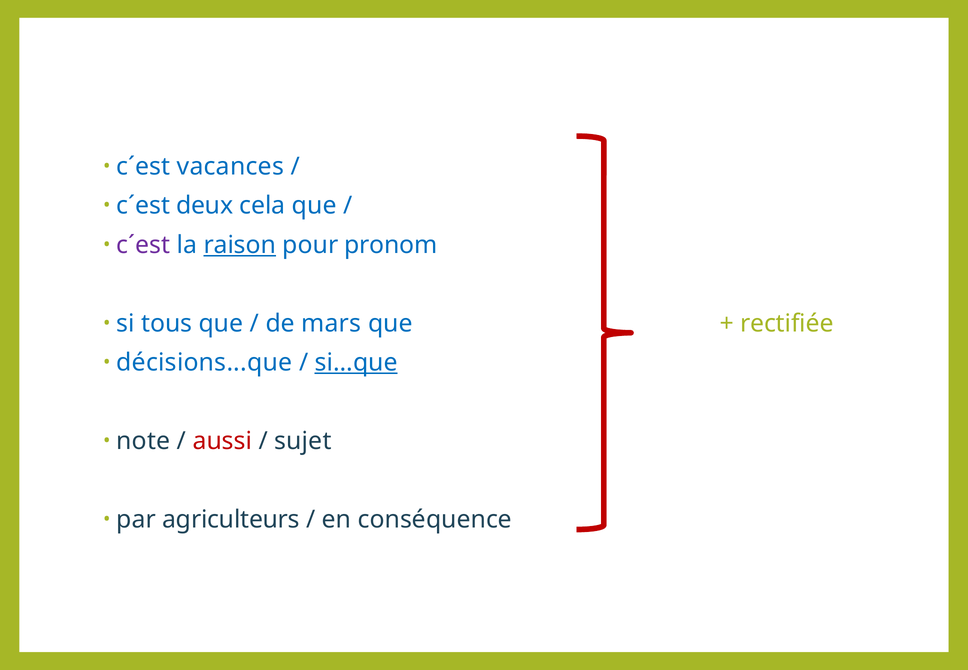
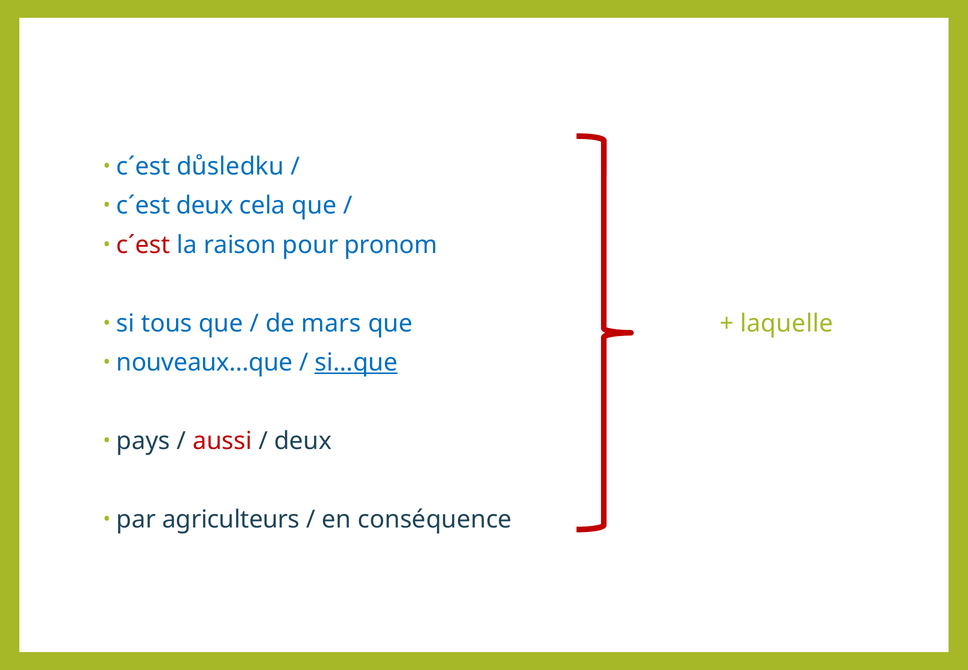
vacances: vacances -> důsledku (230, 166)
c´est colour: purple -> red (143, 245)
raison underline: present -> none (240, 245)
rectifiée: rectifiée -> laquelle (787, 323)
décisions...que: décisions...que -> nouveaux...que (205, 363)
note: note -> pays (143, 441)
sujet: sujet -> deux (303, 441)
